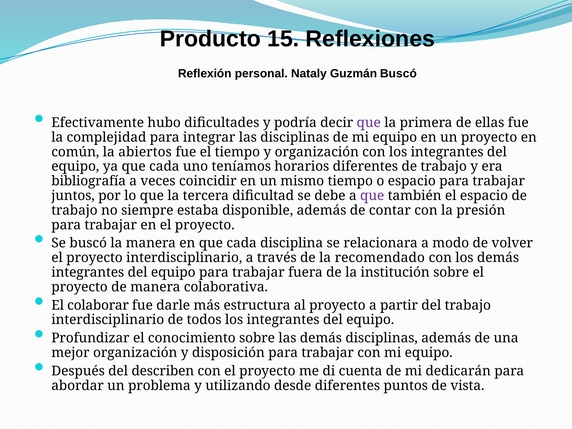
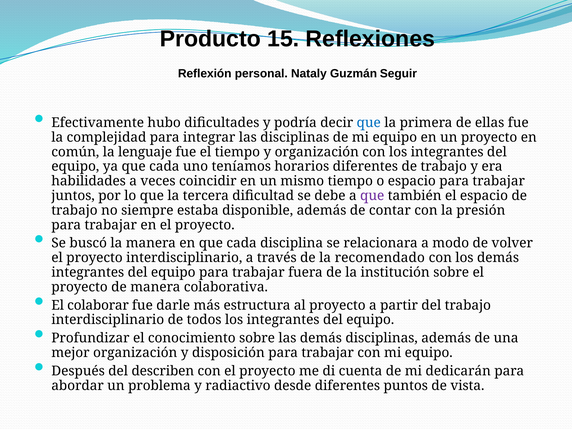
Guzmán Buscó: Buscó -> Seguir (398, 74)
que colour: purple -> blue (369, 123)
abiertos: abiertos -> lenguaje (145, 152)
bibliografía: bibliografía -> habilidades (89, 181)
utilizando: utilizando -> radiactivo (238, 386)
